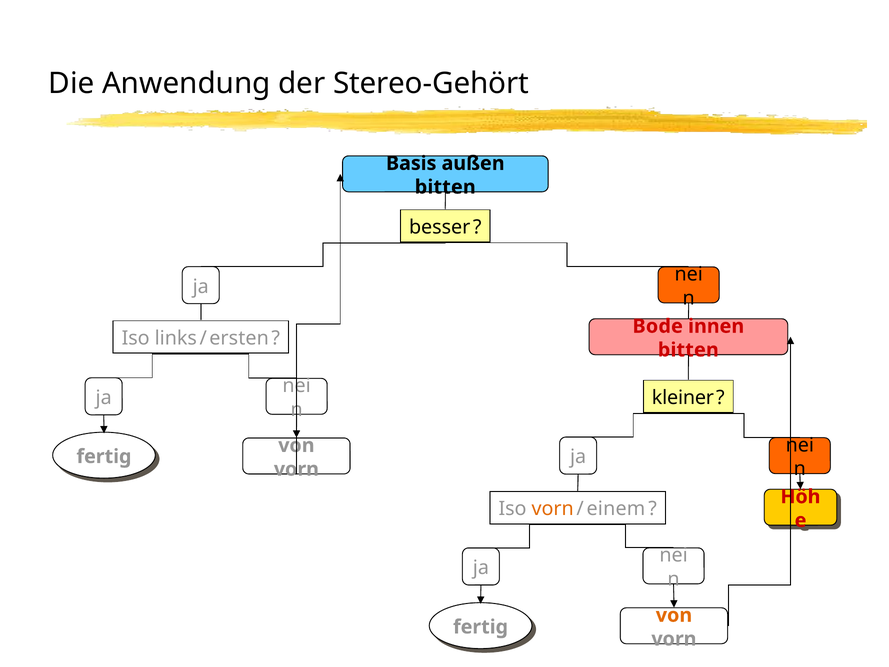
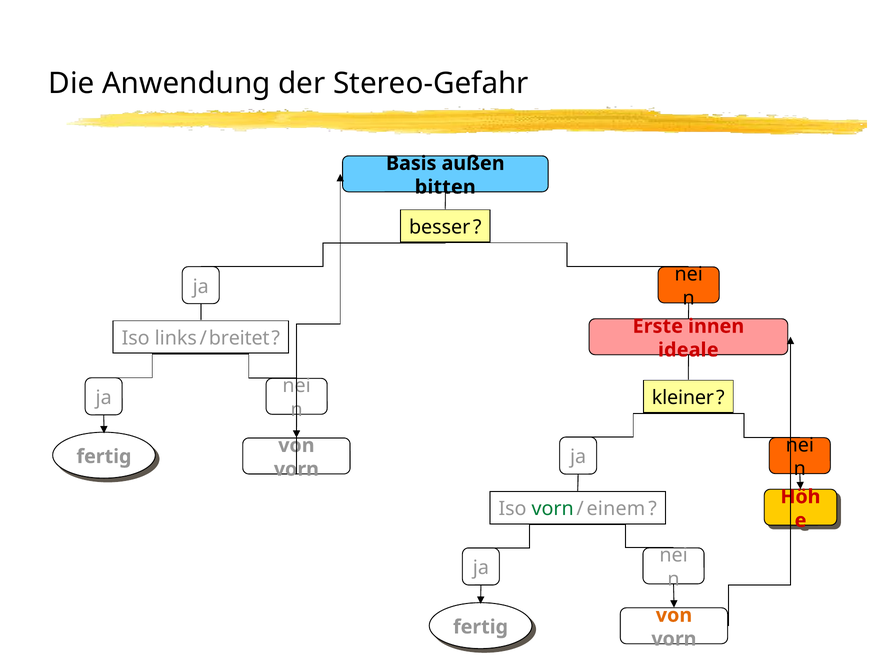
Stereo-Gehört: Stereo-Gehört -> Stereo-Gefahr (431, 84)
Bode: Bode -> Erste (658, 326)
ersten: ersten -> breitet (239, 338)
bitten: bitten -> ideale (688, 350)
vorn colour: orange -> green (553, 509)
